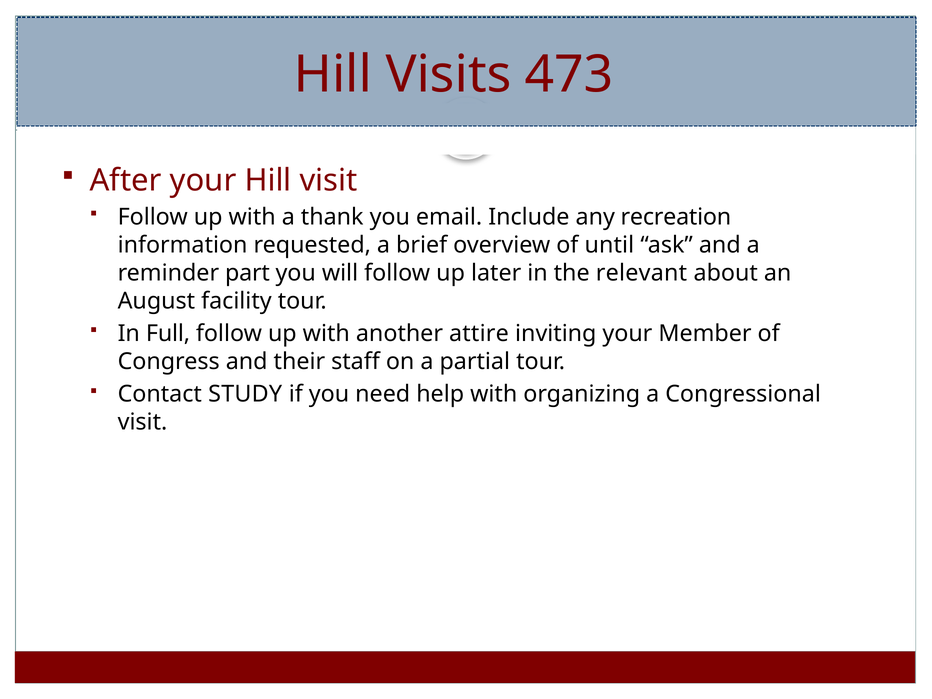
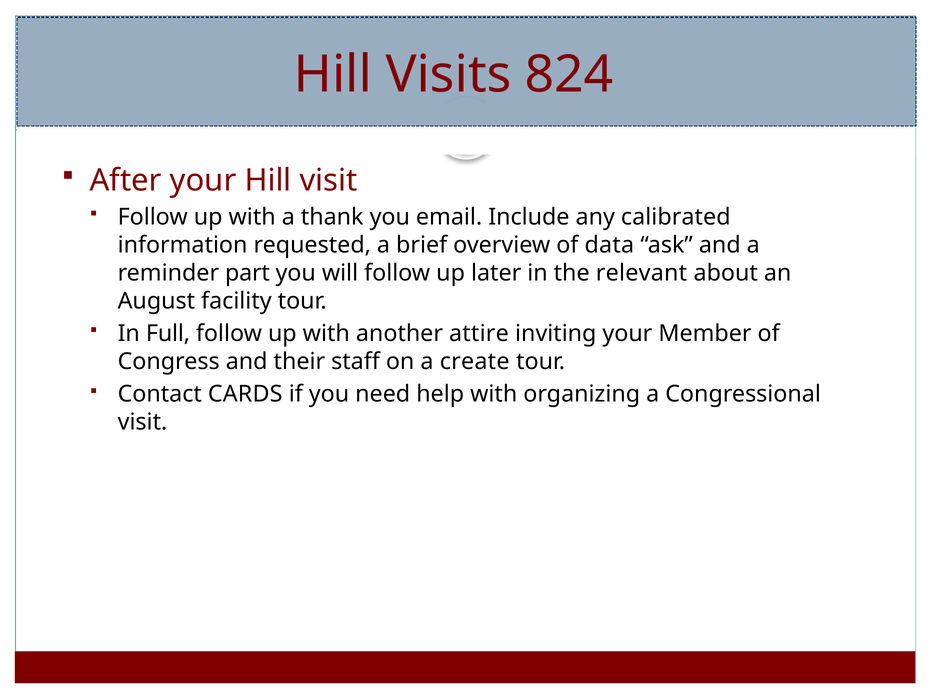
473: 473 -> 824 (569, 75)
recreation: recreation -> calibrated (676, 217)
until: until -> data (609, 245)
partial: partial -> create (475, 362)
STUDY: STUDY -> CARDS (245, 394)
